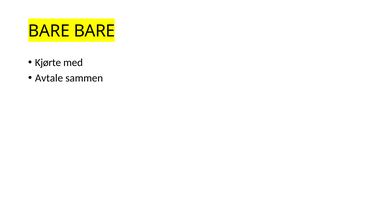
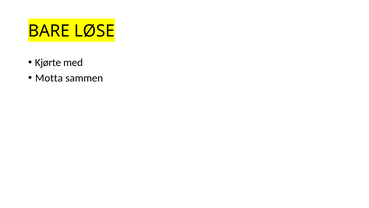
BARE BARE: BARE -> LØSE (94, 31)
Avtale: Avtale -> Motta (49, 78)
